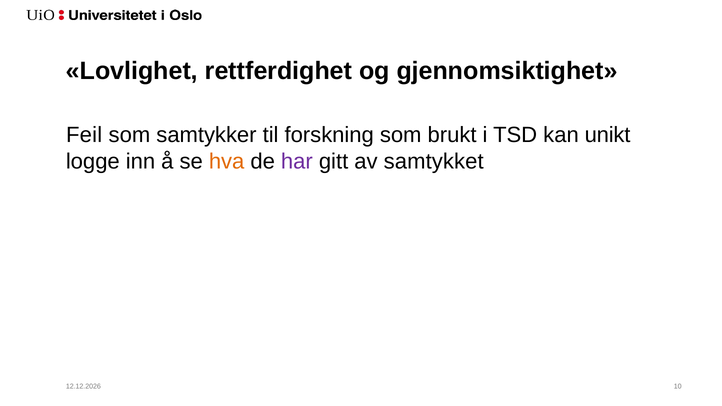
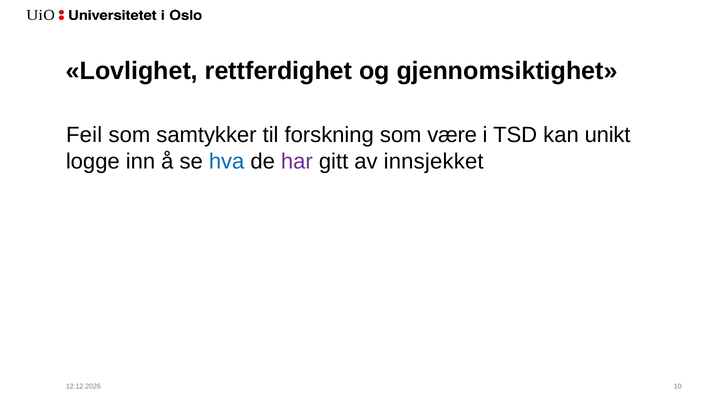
brukt: brukt -> være (452, 135)
hva colour: orange -> blue (227, 161)
samtykket: samtykket -> innsjekket (434, 161)
